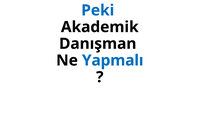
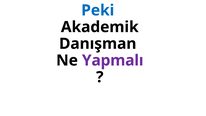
Yapmalı colour: blue -> purple (113, 60)
